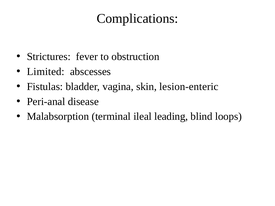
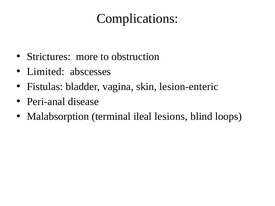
fever: fever -> more (87, 57)
leading: leading -> lesions (171, 117)
